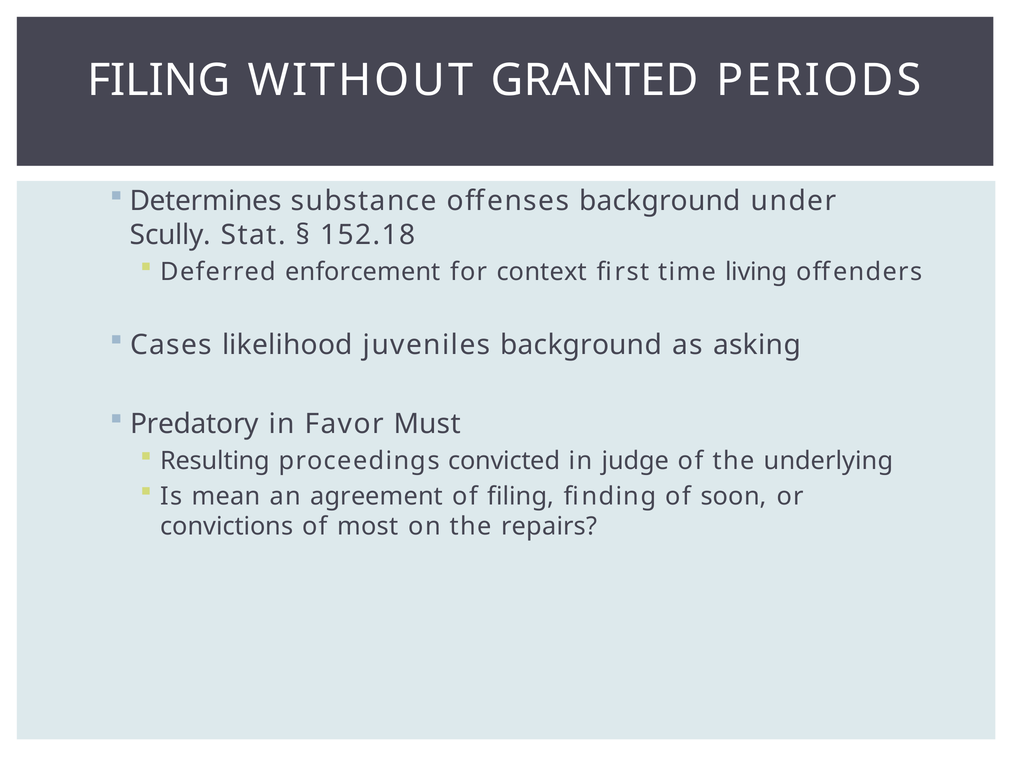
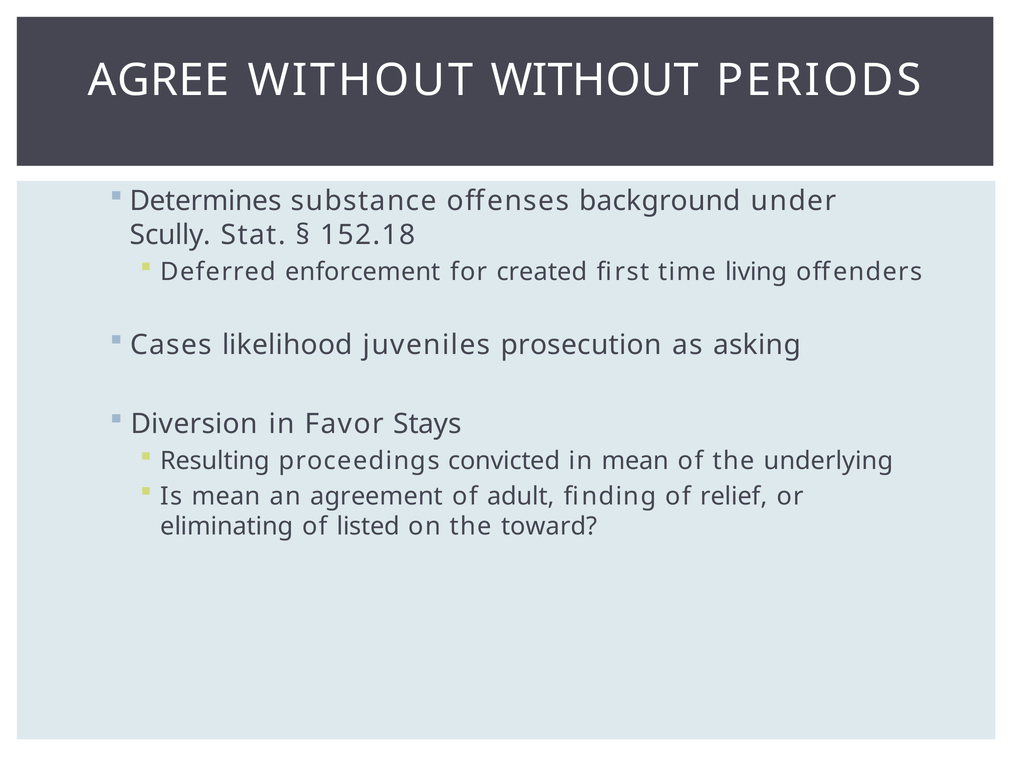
FILING: FILING -> AGREE (159, 81)
WITHOUT GRANTED: GRANTED -> WITHOUT (595, 81)
context: context -> created (542, 272)
juveniles background: background -> prosecution (581, 345)
Predatory: Predatory -> Diversion (194, 424)
Must: Must -> Stays (427, 424)
in judge: judge -> mean (635, 461)
of filing: filing -> adult (521, 497)
soon: soon -> relief (734, 497)
convictions: convictions -> eliminating (227, 527)
most: most -> listed (368, 527)
repairs: repairs -> toward (549, 527)
